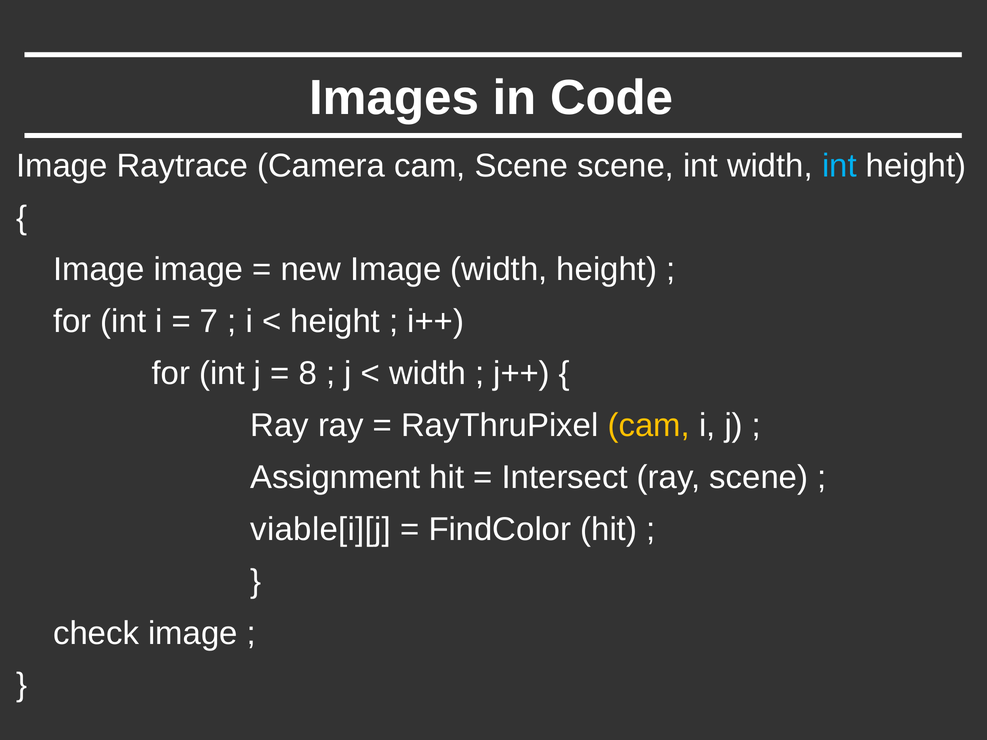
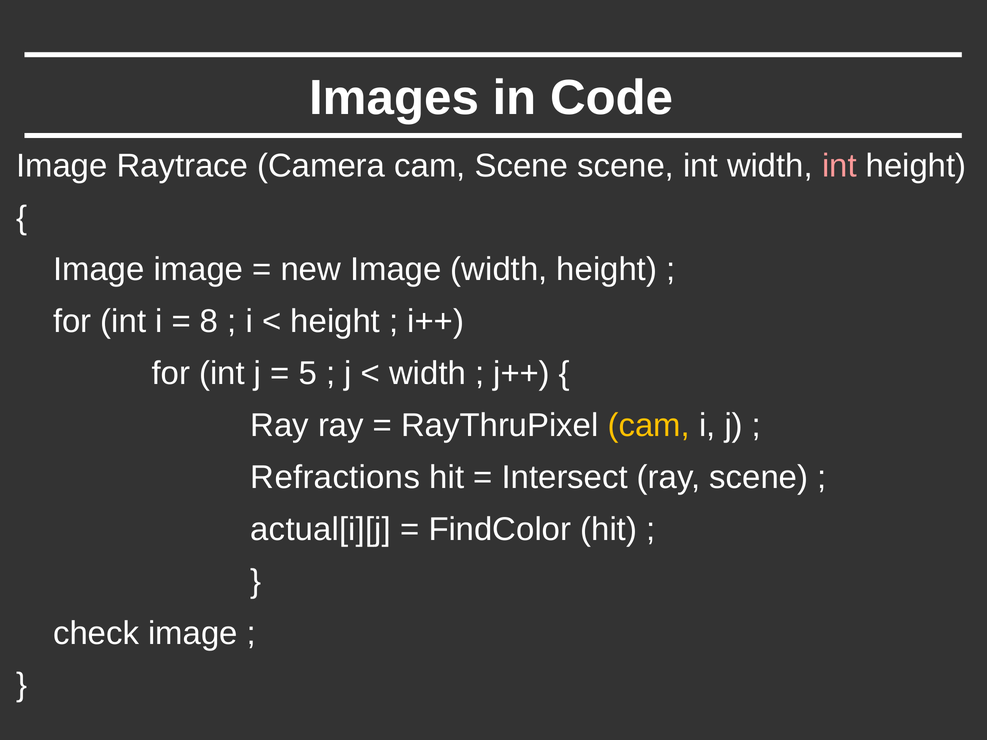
int colour: light blue -> pink (839, 166)
7: 7 -> 8 (209, 322)
8: 8 -> 5 (308, 374)
Assignment: Assignment -> Refractions (335, 478)
viable[i][j: viable[i][j -> actual[i][j (321, 529)
